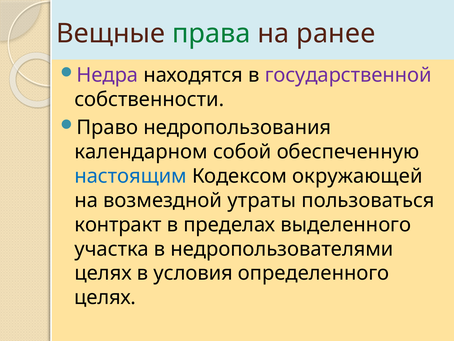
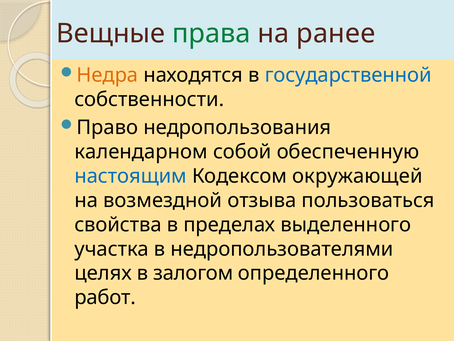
Недра colour: purple -> orange (107, 75)
государственной colour: purple -> blue (348, 75)
утраты: утраты -> отзыва (262, 200)
контракт: контракт -> свойства (118, 224)
условия: условия -> залогом (193, 273)
целях: целях -> работ (105, 297)
